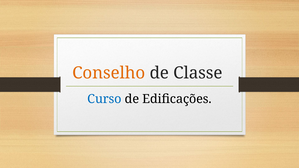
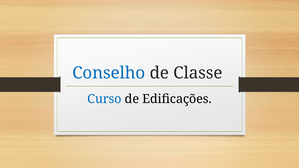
Conselho colour: orange -> blue (109, 73)
